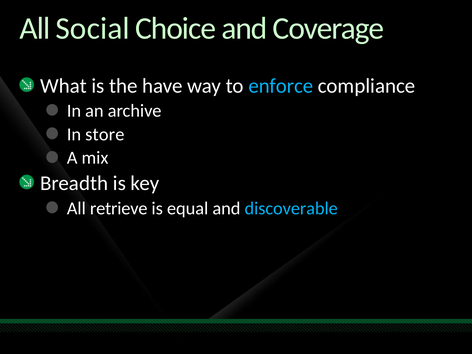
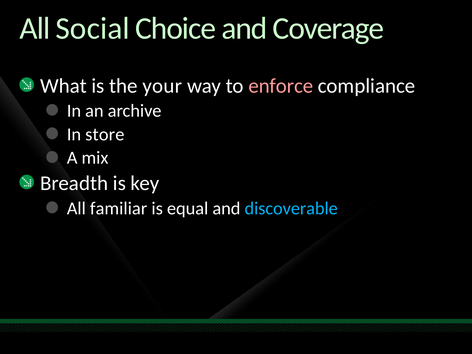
have: have -> your (162, 86)
enforce colour: light blue -> pink (281, 86)
retrieve: retrieve -> familiar (119, 208)
